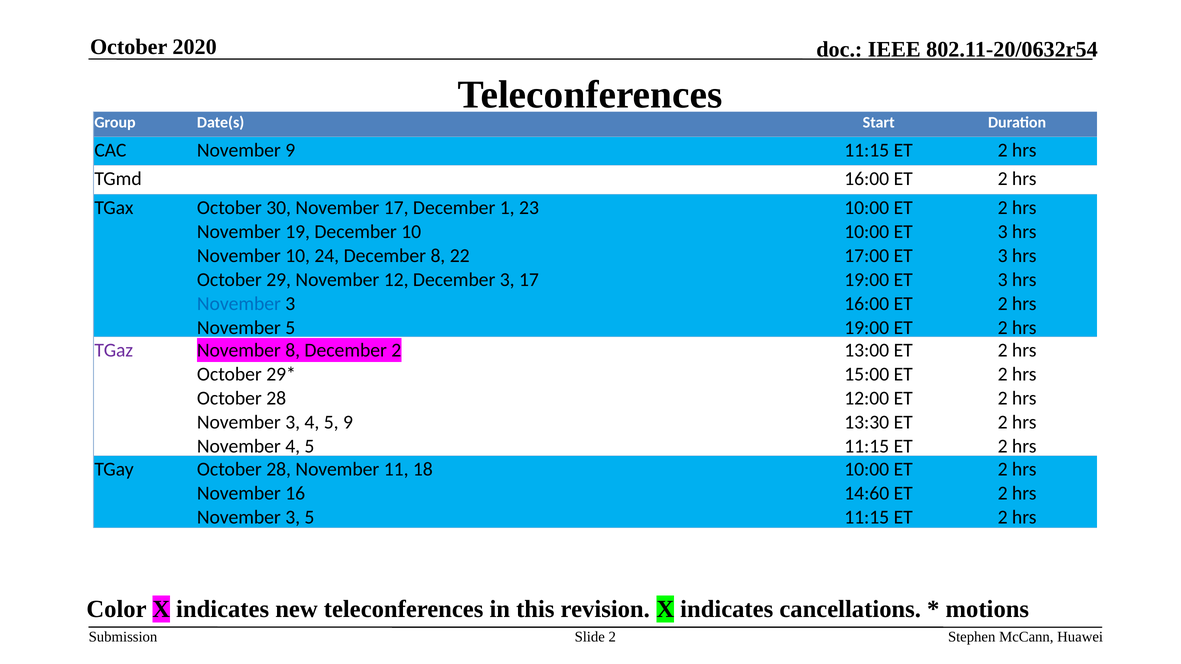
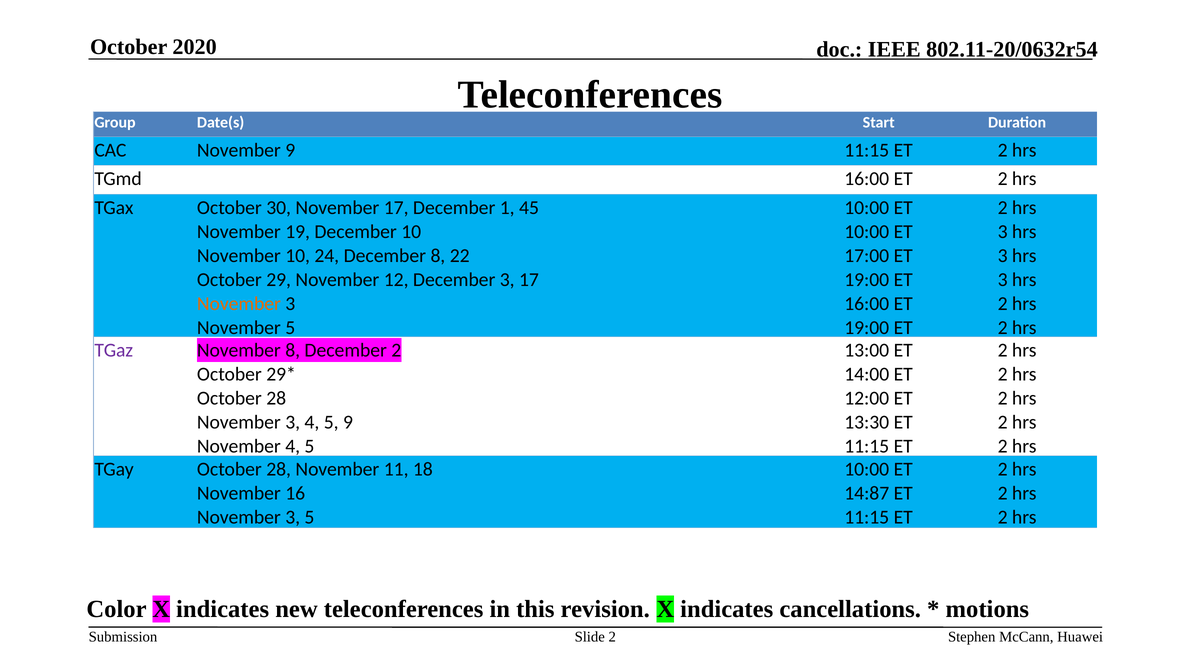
23: 23 -> 45 (529, 208)
November colour: blue -> orange (239, 304)
15:00: 15:00 -> 14:00 (867, 374)
14:60: 14:60 -> 14:87 (867, 493)
